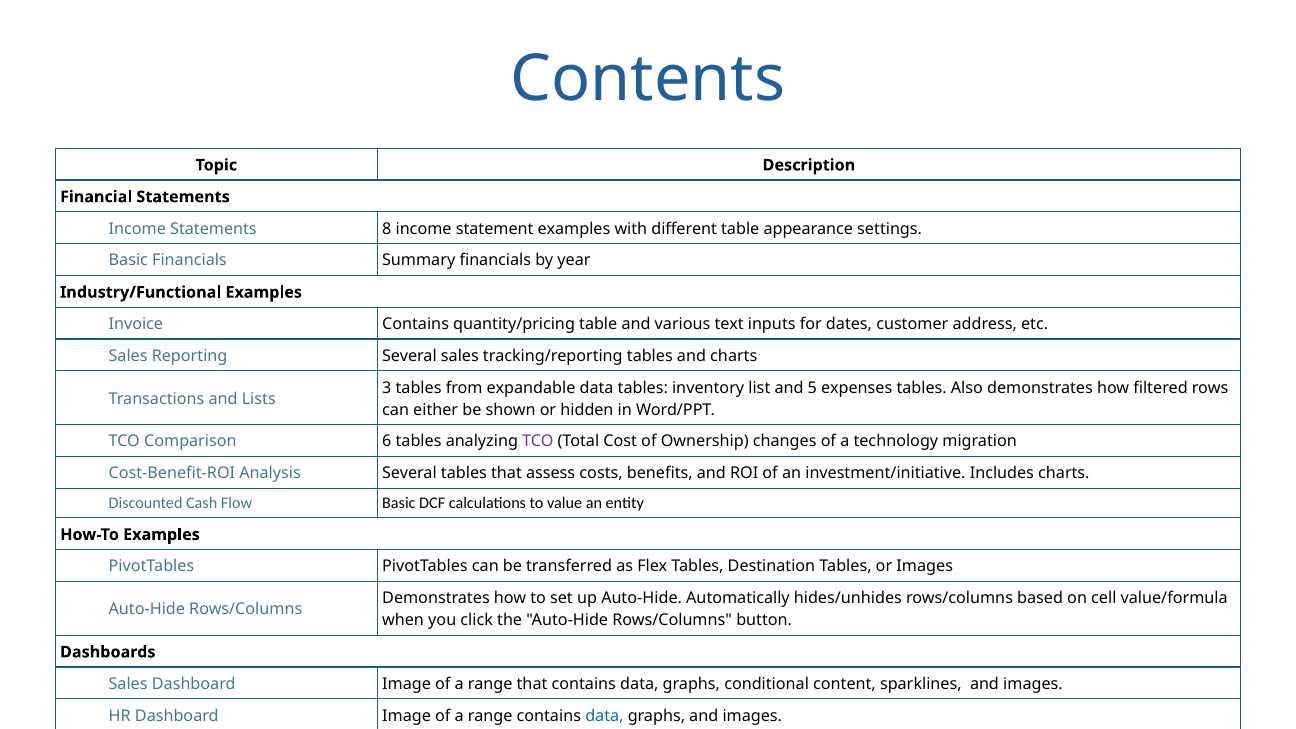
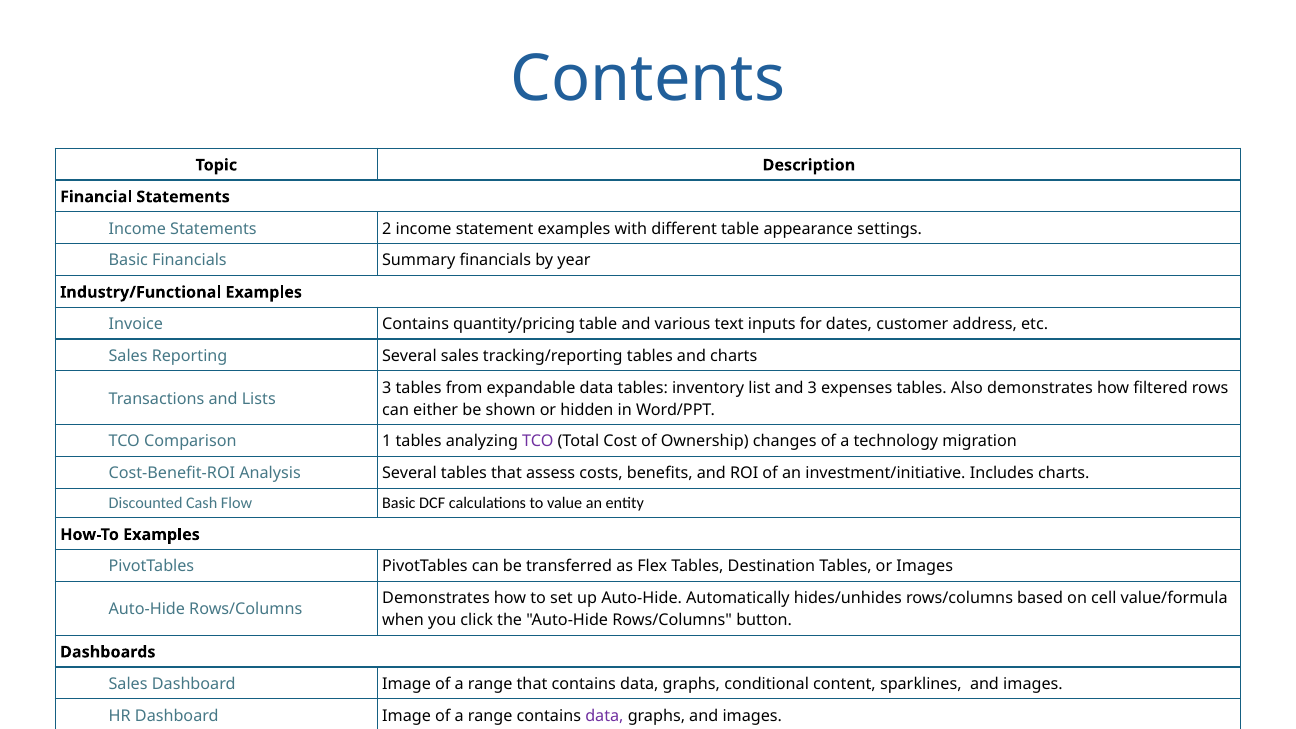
8: 8 -> 2 (387, 229)
and 5: 5 -> 3 (812, 388)
6: 6 -> 1 (387, 442)
data colour: blue -> purple (604, 716)
